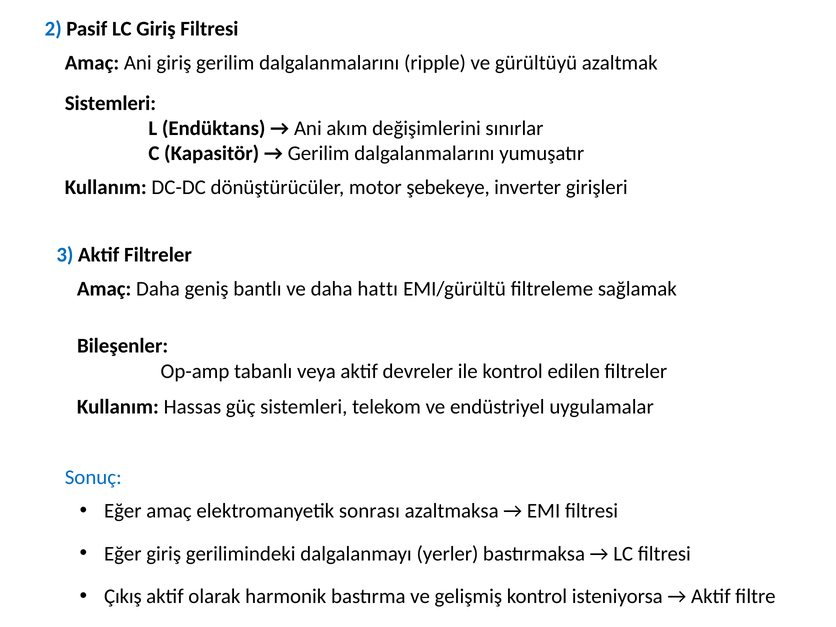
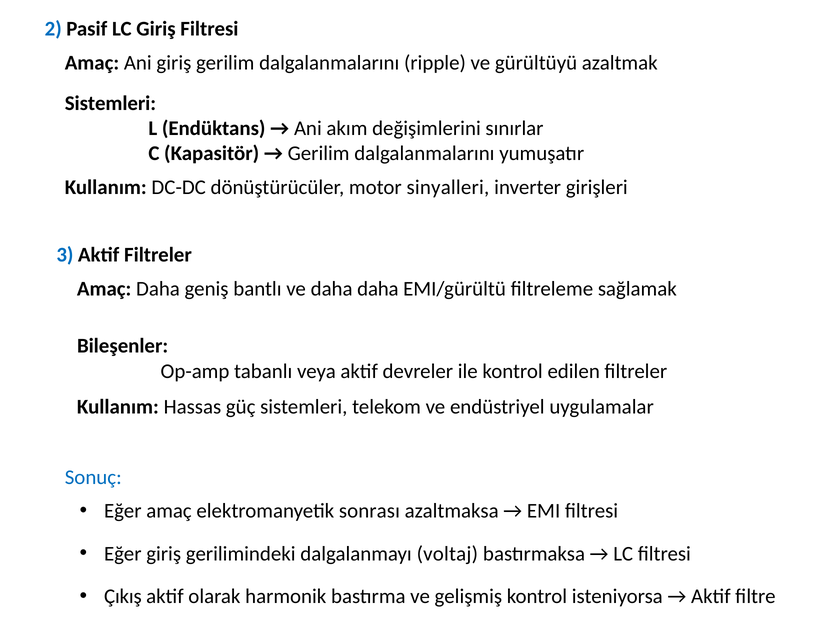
şebekeye: şebekeye -> sinyalleri (448, 188)
daha hattı: hattı -> daha (378, 289)
yerler: yerler -> voltaj (447, 554)
